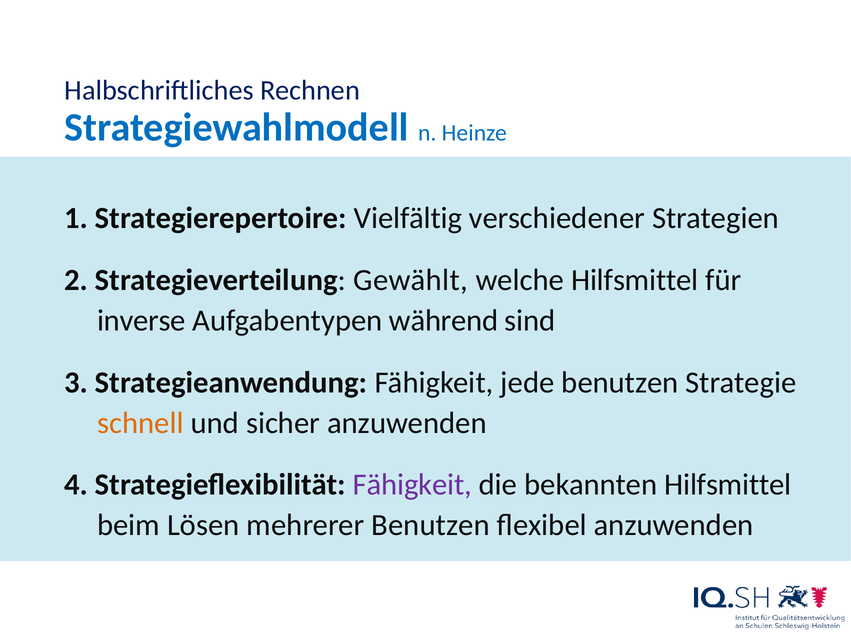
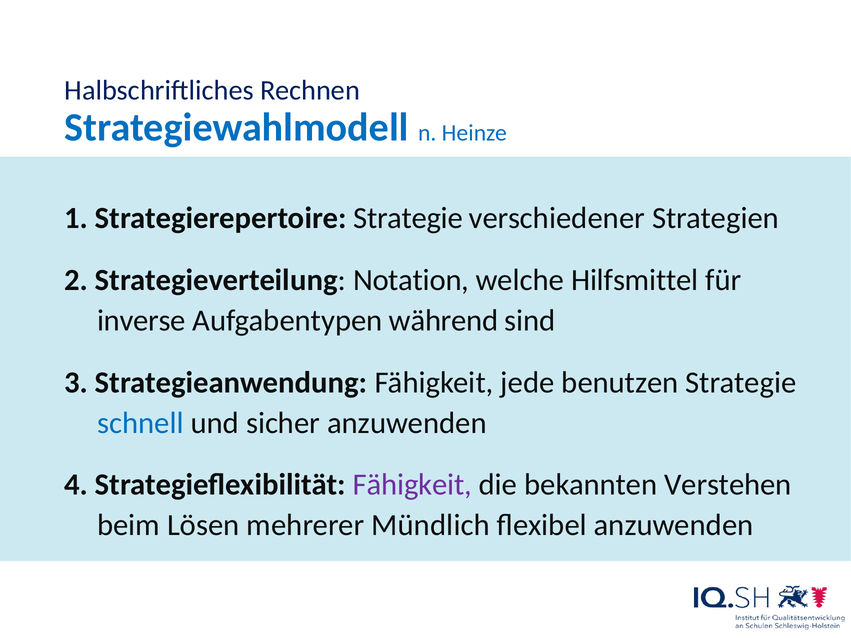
Strategierepertoire Vielfältig: Vielfältig -> Strategie (408, 218)
Gewählt: Gewählt -> Notation (411, 280)
schnell colour: orange -> blue (140, 423)
bekannten Hilfsmittel: Hilfsmittel -> Verstehen (728, 485)
mehrerer Benutzen: Benutzen -> Mündlich (431, 525)
